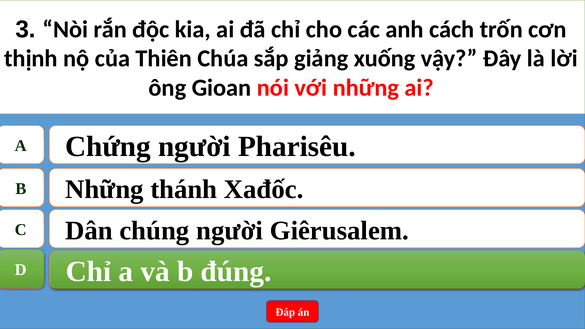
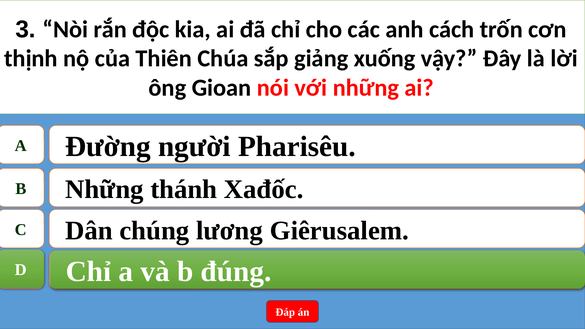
Chứng: Chứng -> Đường (108, 147)
chúng người: người -> lương (230, 231)
